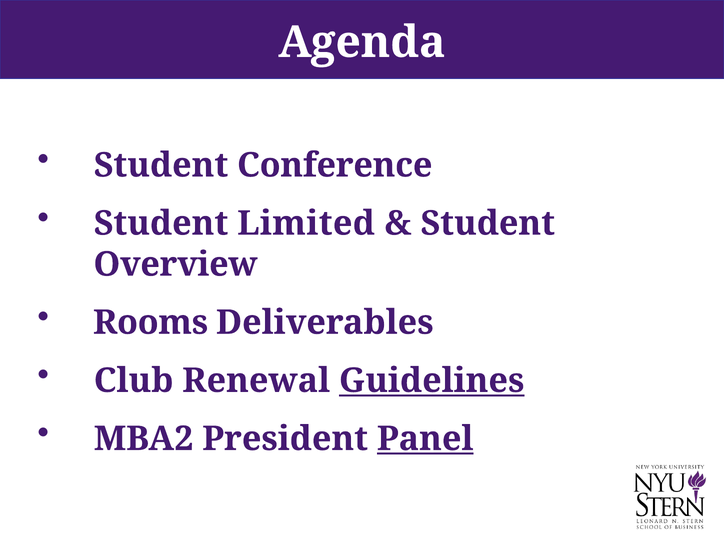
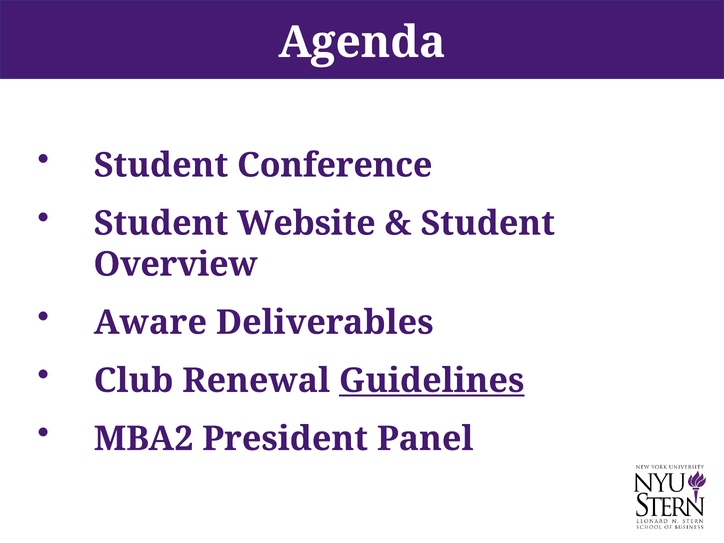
Limited: Limited -> Website (306, 223)
Rooms: Rooms -> Aware (150, 323)
Panel underline: present -> none (425, 439)
